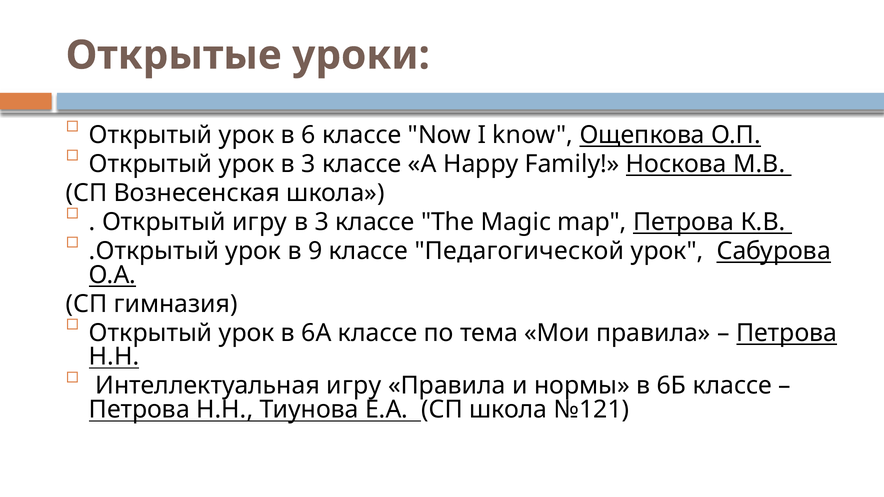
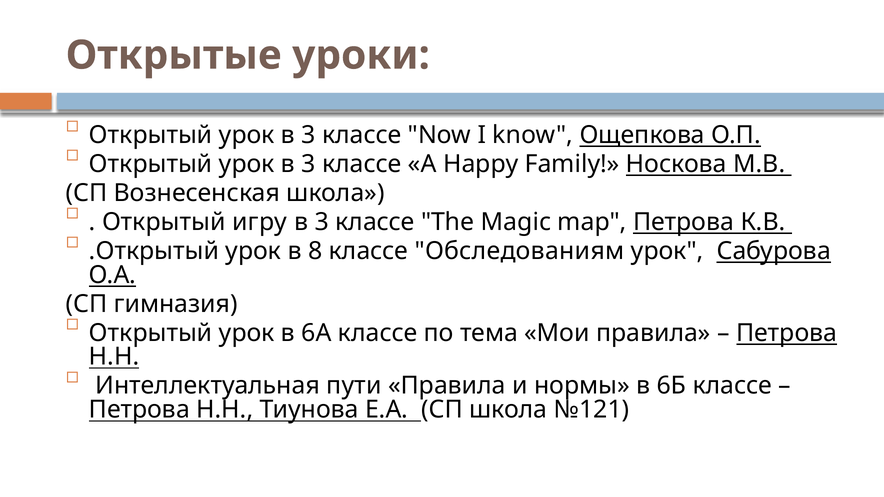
6: 6 -> 3 (309, 135)
9: 9 -> 8 (315, 251)
Педагогической: Педагогической -> Обследованиям (519, 251)
Интеллектуальная игру: игру -> пути (354, 386)
